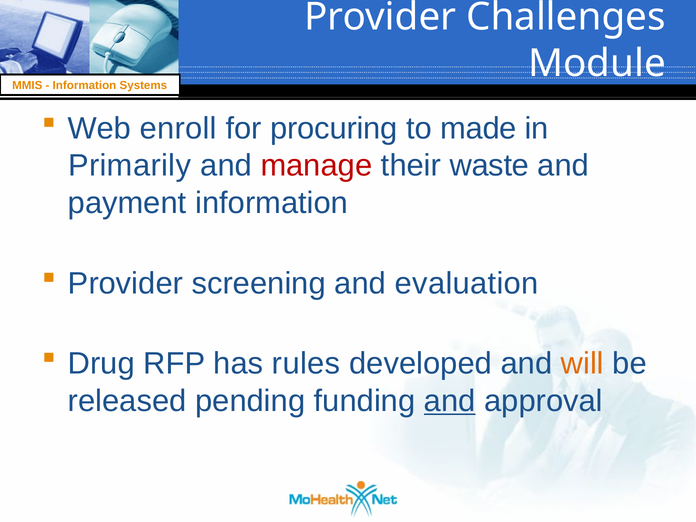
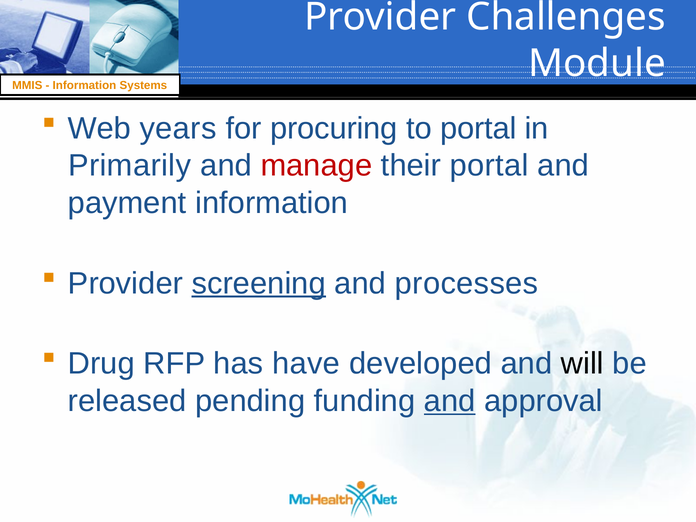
enroll: enroll -> years (178, 129)
to made: made -> portal (478, 129)
their waste: waste -> portal (489, 166)
screening underline: none -> present (259, 283)
evaluation: evaluation -> processes (467, 283)
rules: rules -> have (306, 364)
will colour: orange -> black (582, 364)
